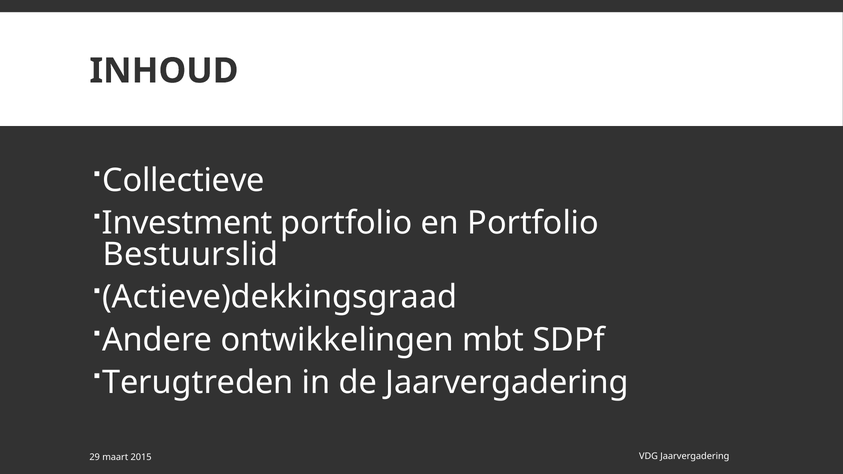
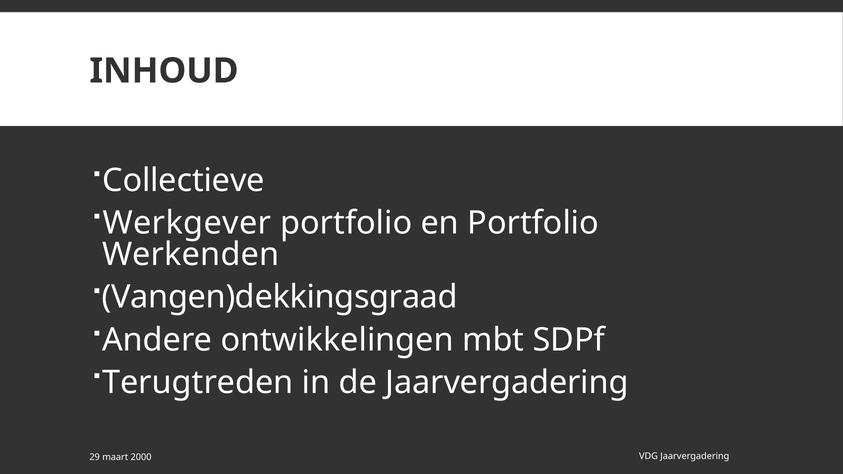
Investment: Investment -> Werkgever (187, 223)
Bestuurslid: Bestuurslid -> Werkenden (191, 255)
Actieve)dekkingsgraad: Actieve)dekkingsgraad -> Vangen)dekkingsgraad (280, 297)
2015: 2015 -> 2000 (141, 457)
